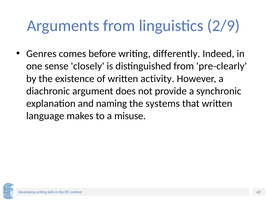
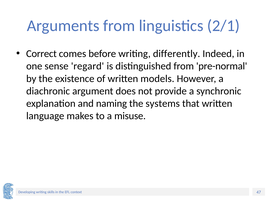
2/9: 2/9 -> 2/1 (223, 26)
Genres: Genres -> Correct (41, 54)
closely: closely -> regard (88, 66)
pre-clearly: pre-clearly -> pre-normal (222, 66)
activity: activity -> models (157, 79)
